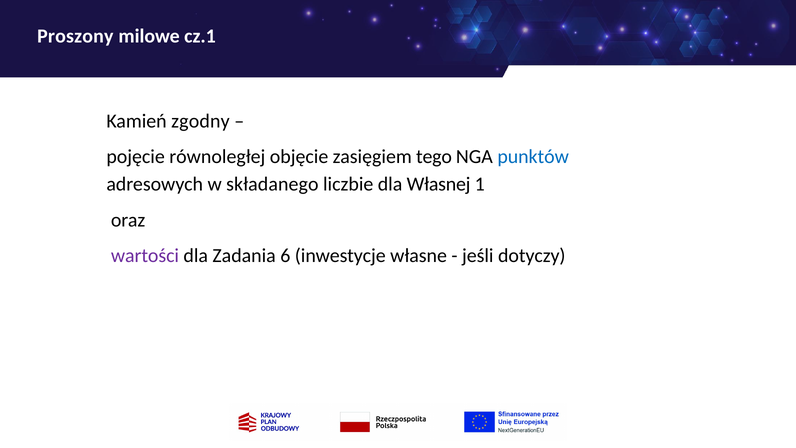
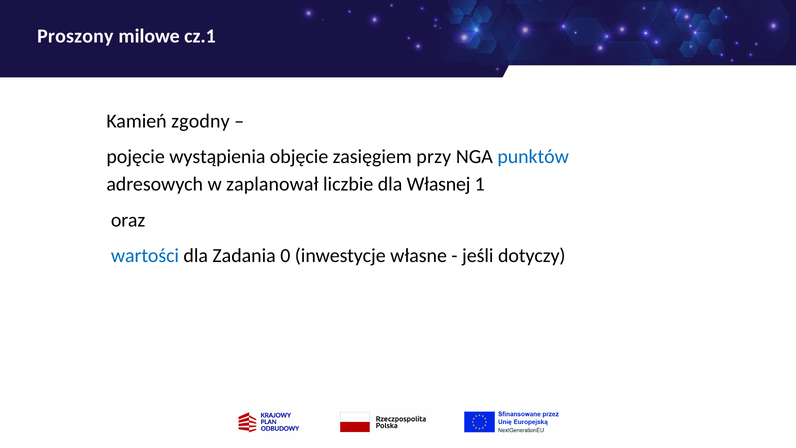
równoległej: równoległej -> wystąpienia (217, 157)
tego: tego -> przy (434, 157)
składanego: składanego -> zaplanował (272, 184)
wartości colour: purple -> blue (145, 256)
6: 6 -> 0 (285, 256)
